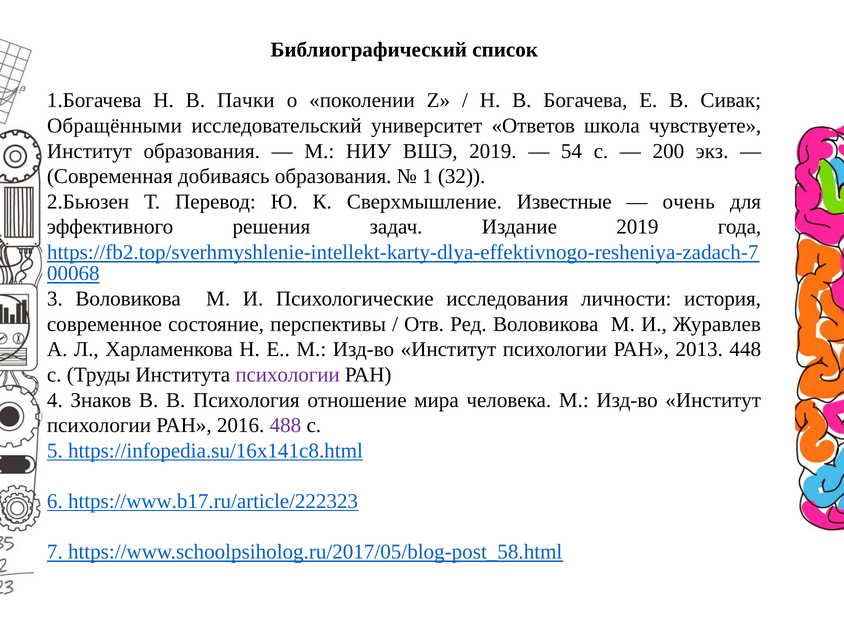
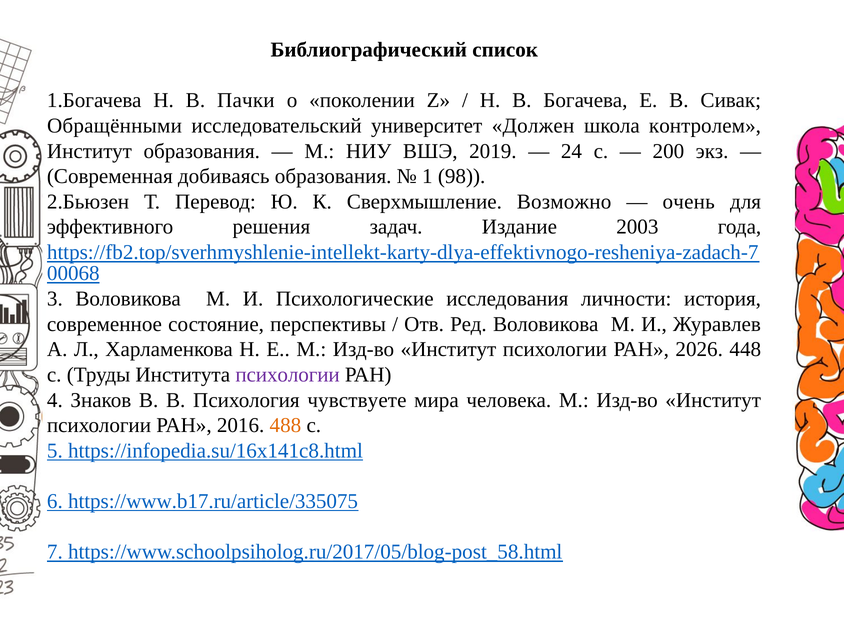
Ответов: Ответов -> Должен (533, 126)
чувствуете: чувствуете -> контролем (705, 126)
54: 54 -> 24 (571, 151)
32: 32 -> 98 (462, 176)
Известные: Известные -> Возможно (564, 202)
Издание 2019: 2019 -> 2003 (637, 227)
2013: 2013 -> 2026 (699, 349)
отношение: отношение -> чувствуете (357, 400)
488 colour: purple -> orange (285, 425)
https://www.b17.ru/article/222323: https://www.b17.ru/article/222323 -> https://www.b17.ru/article/335075 (213, 501)
